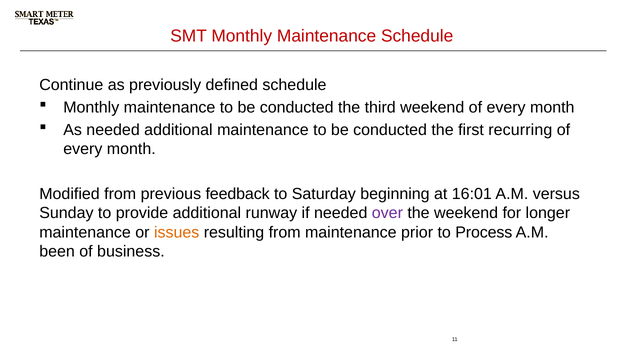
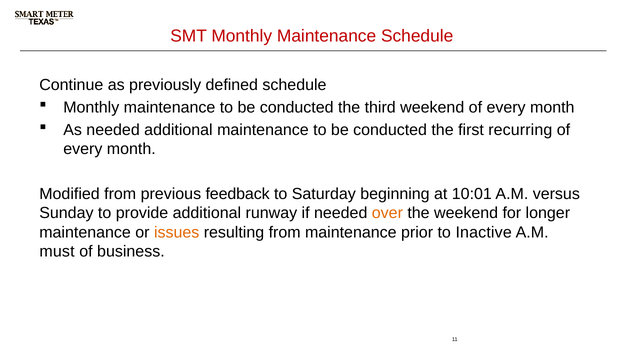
16:01: 16:01 -> 10:01 (472, 194)
over colour: purple -> orange (387, 213)
Process: Process -> Inactive (484, 232)
been: been -> must (57, 251)
